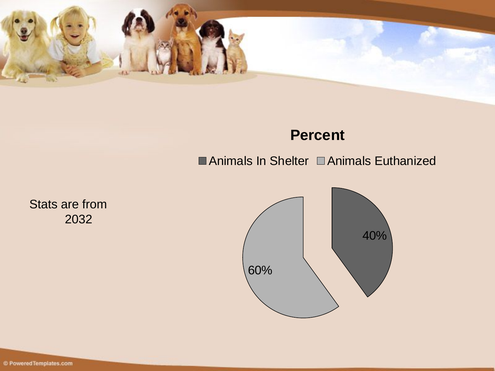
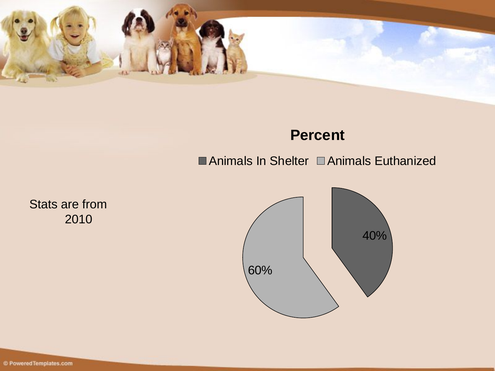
2032: 2032 -> 2010 (79, 219)
